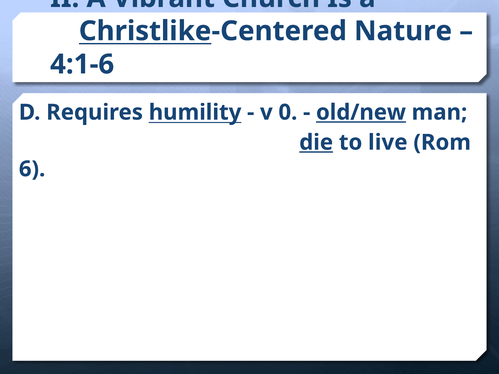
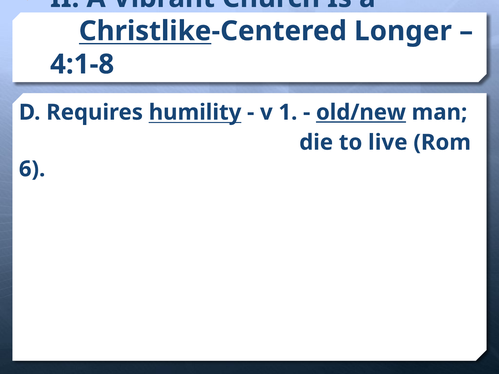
Nature: Nature -> Longer (403, 31)
4:1-6: 4:1-6 -> 4:1-8 (82, 64)
0: 0 -> 1 (288, 112)
die underline: present -> none (316, 142)
